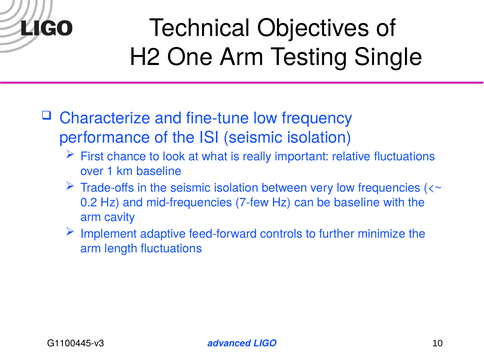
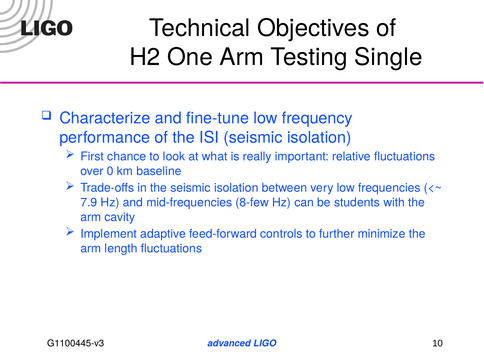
1: 1 -> 0 (110, 171)
0.2: 0.2 -> 7.9 (89, 203)
7-few: 7-few -> 8-few (252, 203)
be baseline: baseline -> students (357, 203)
